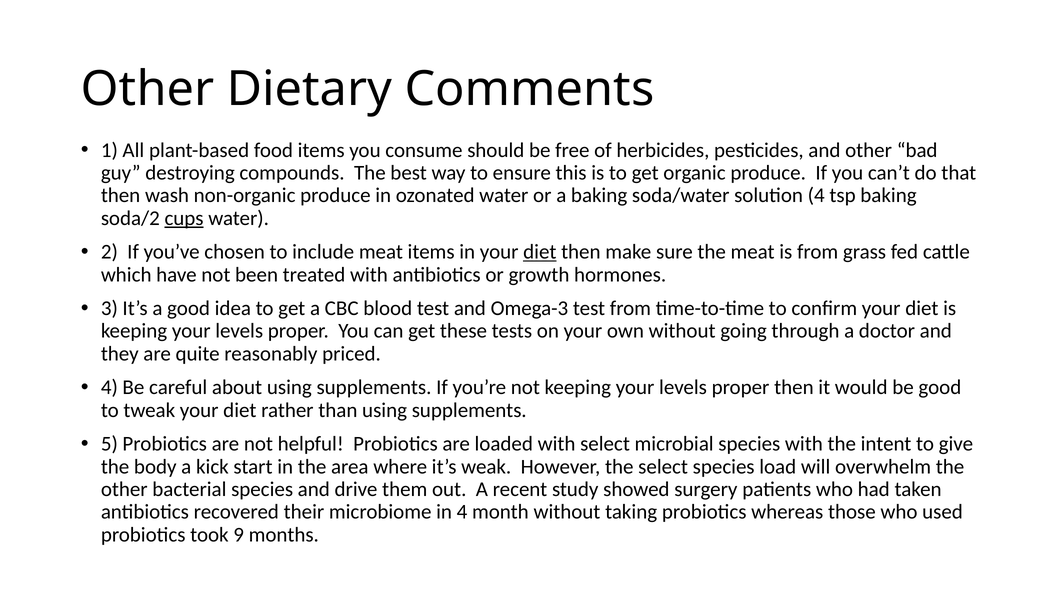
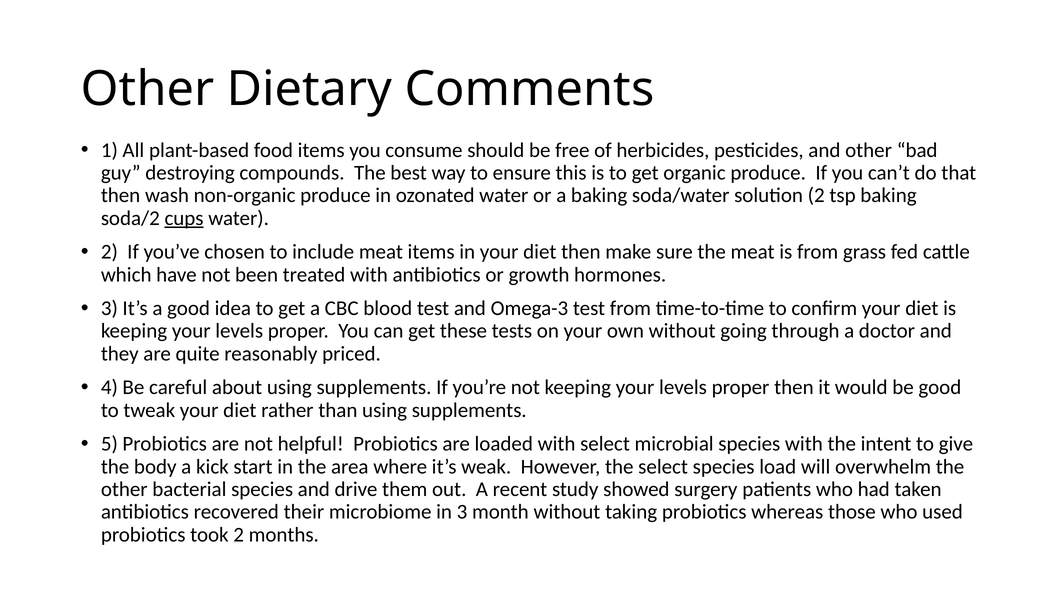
solution 4: 4 -> 2 (816, 196)
diet underline: present -> none (540, 252)
in 4: 4 -> 3 (462, 512)
took 9: 9 -> 2 (239, 535)
